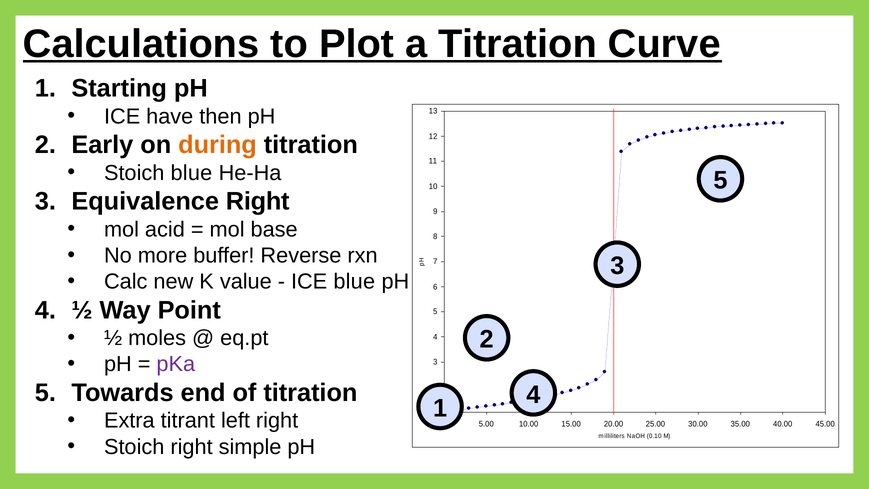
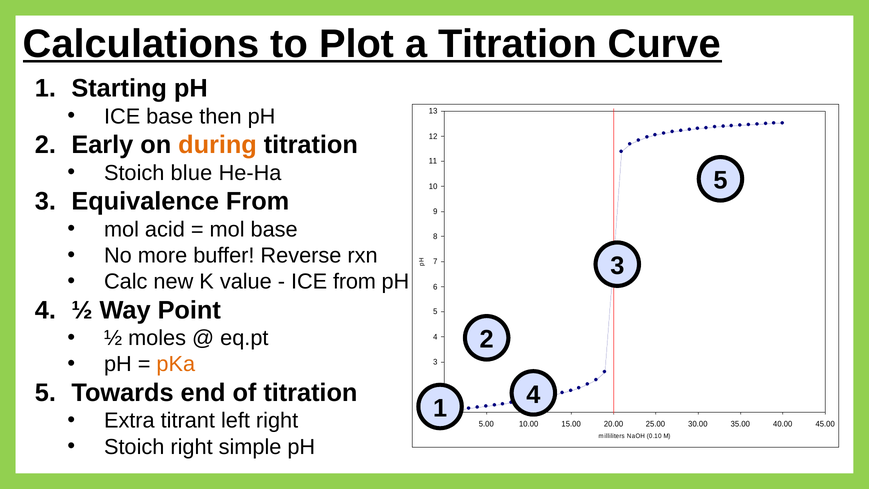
ICE have: have -> base (170, 116)
Equivalence Right: Right -> From (258, 201)
ICE blue: blue -> from (354, 282)
pKa colour: purple -> orange (176, 364)
